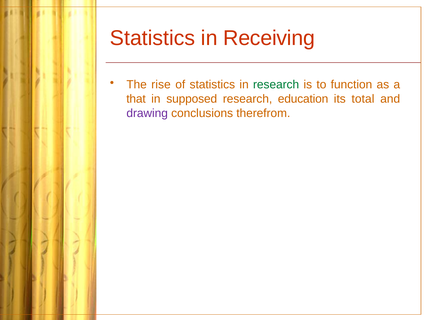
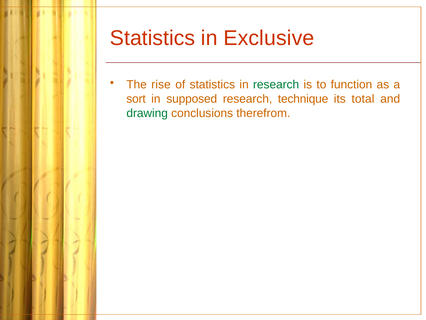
Receiving: Receiving -> Exclusive (269, 38)
that: that -> sort (136, 99)
education: education -> technique (303, 99)
drawing colour: purple -> green (147, 113)
